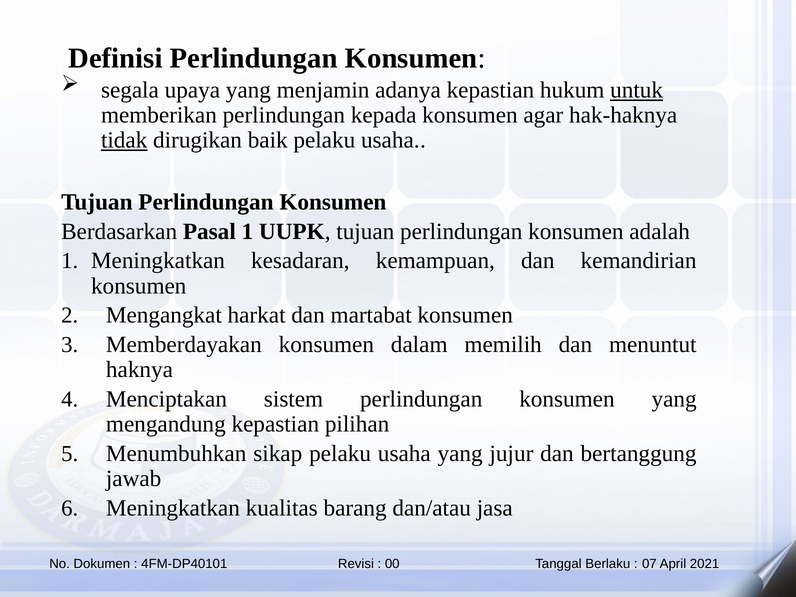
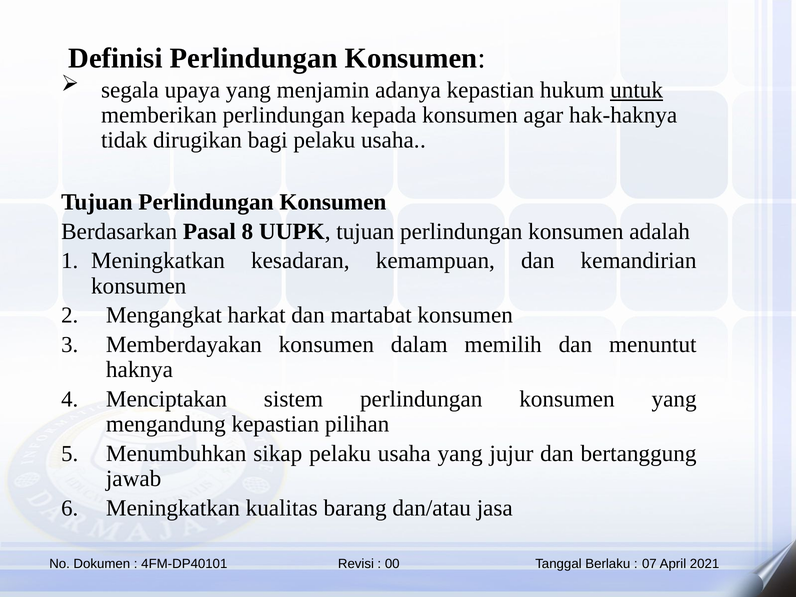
tidak underline: present -> none (124, 140)
baik: baik -> bagi (268, 140)
Pasal 1: 1 -> 8 (247, 231)
